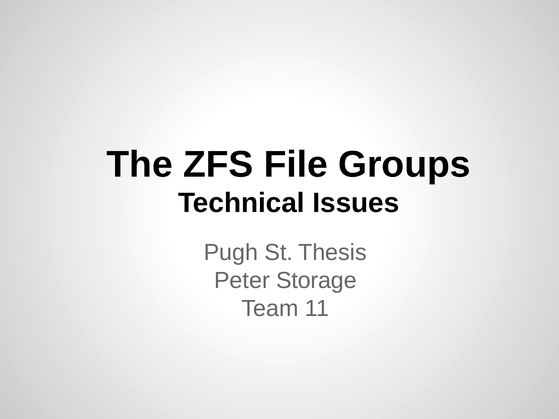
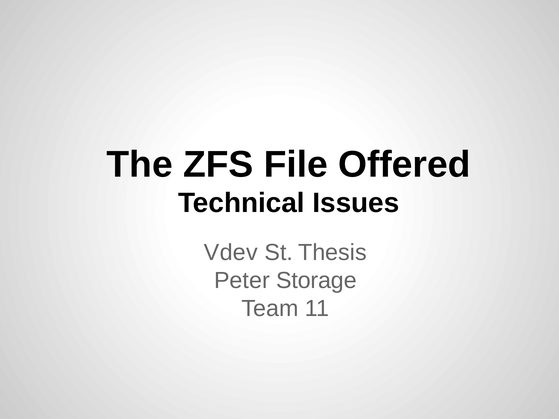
Groups: Groups -> Offered (404, 165)
Pugh: Pugh -> Vdev (231, 253)
